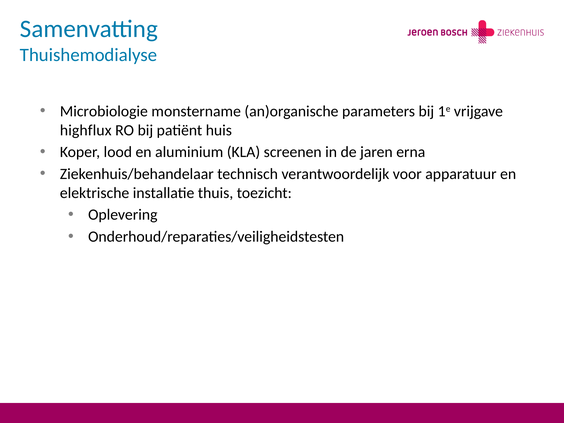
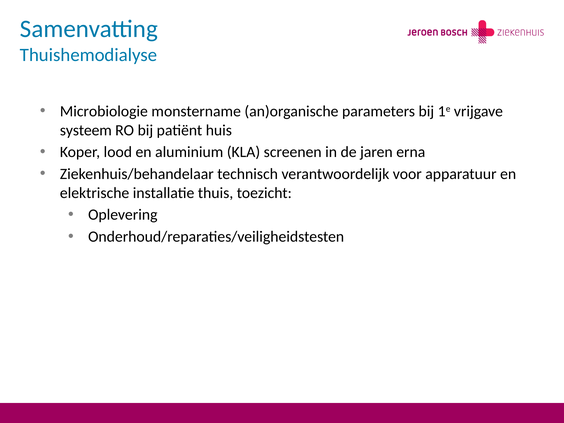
highflux: highflux -> systeem (86, 130)
